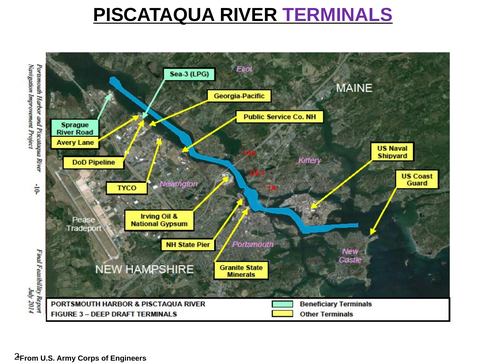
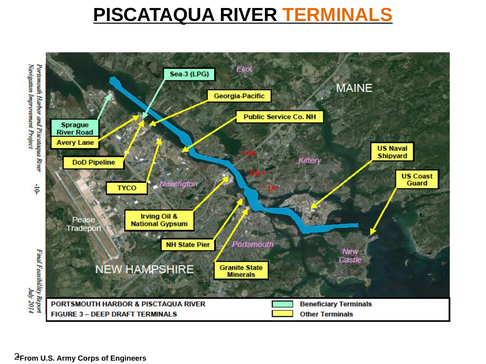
TERMINALS colour: purple -> orange (338, 15)
